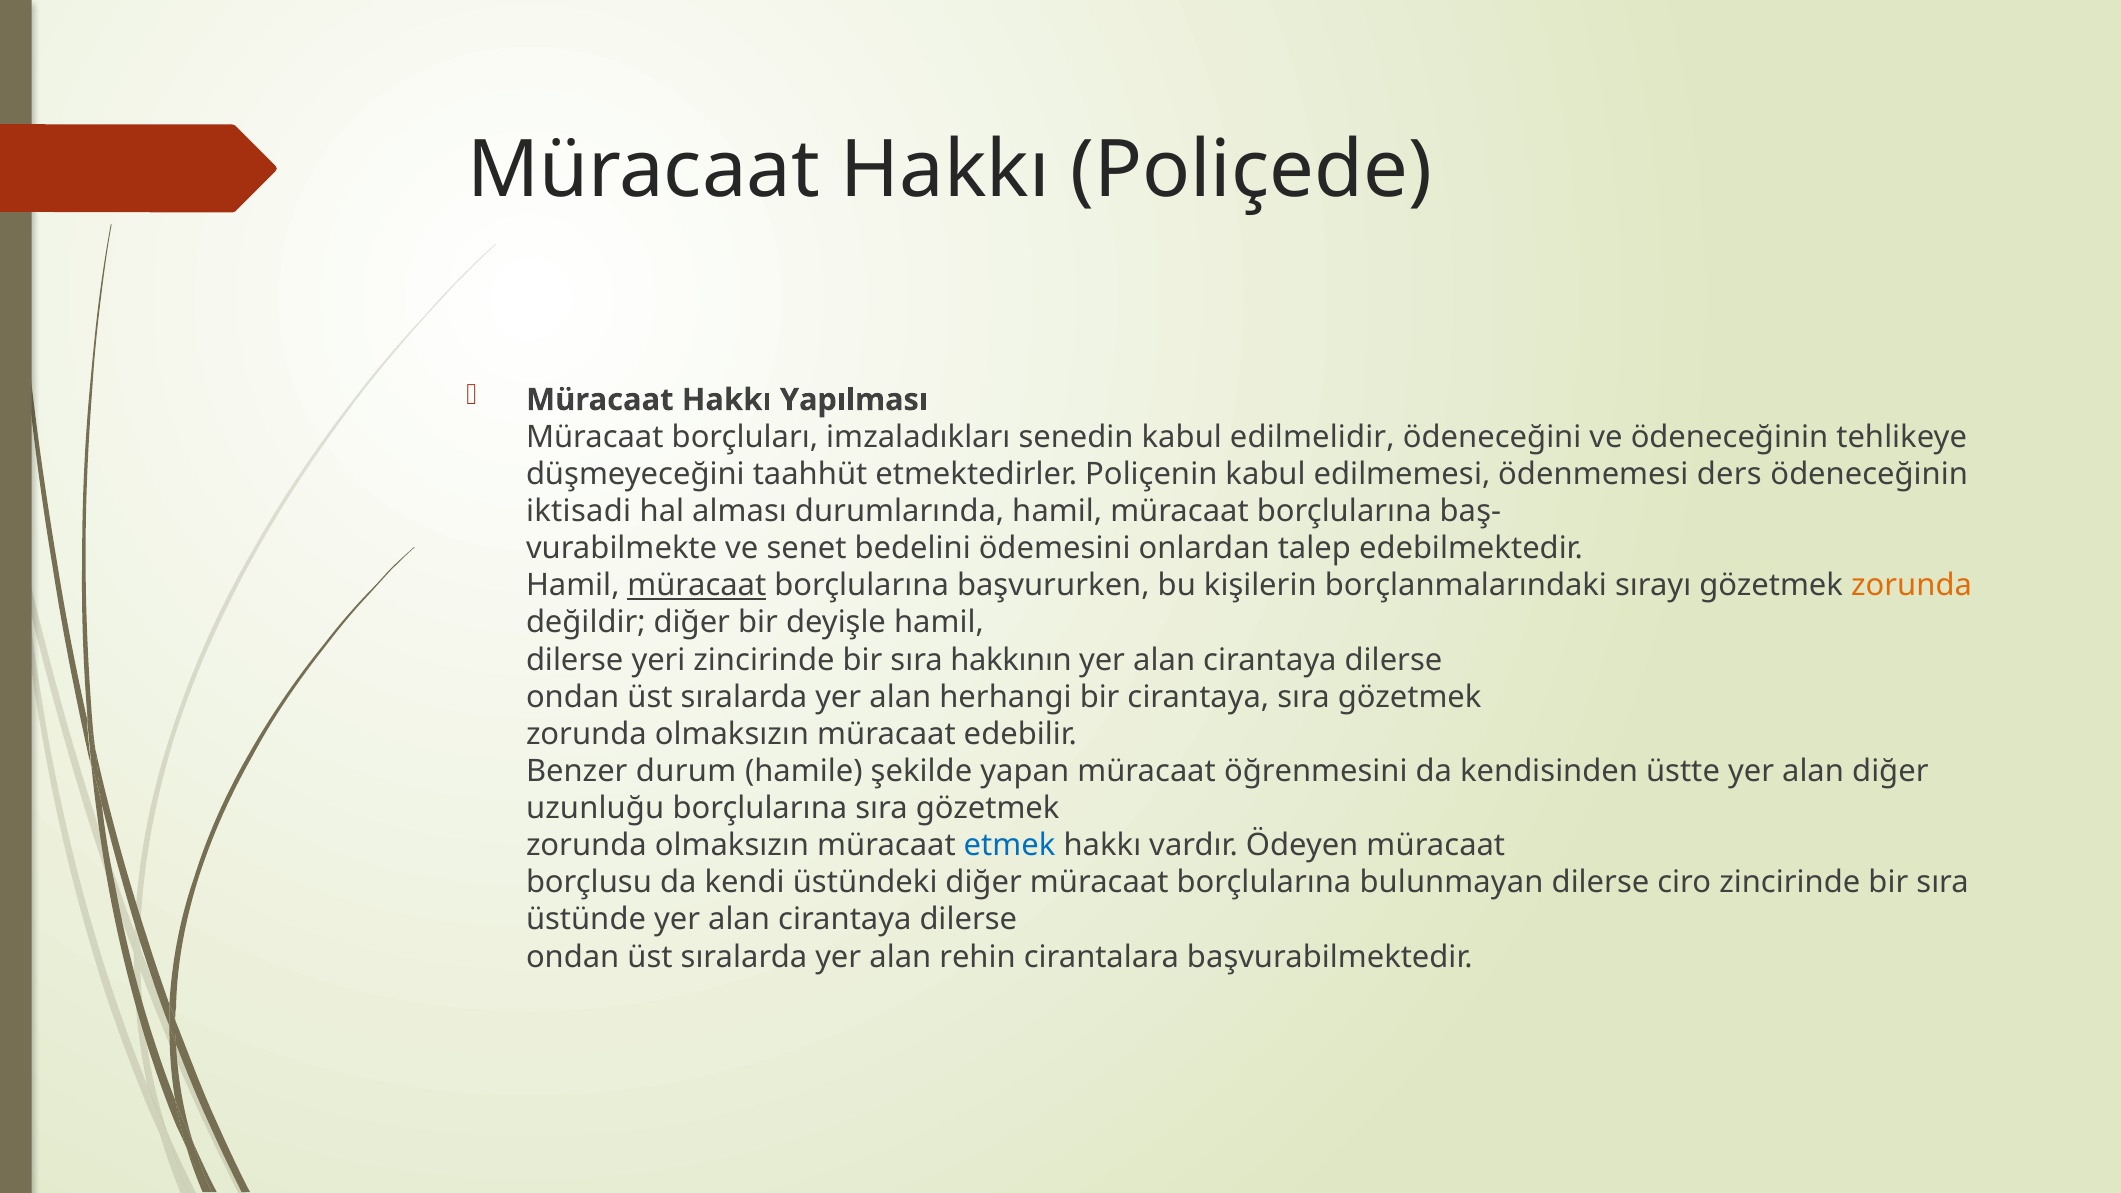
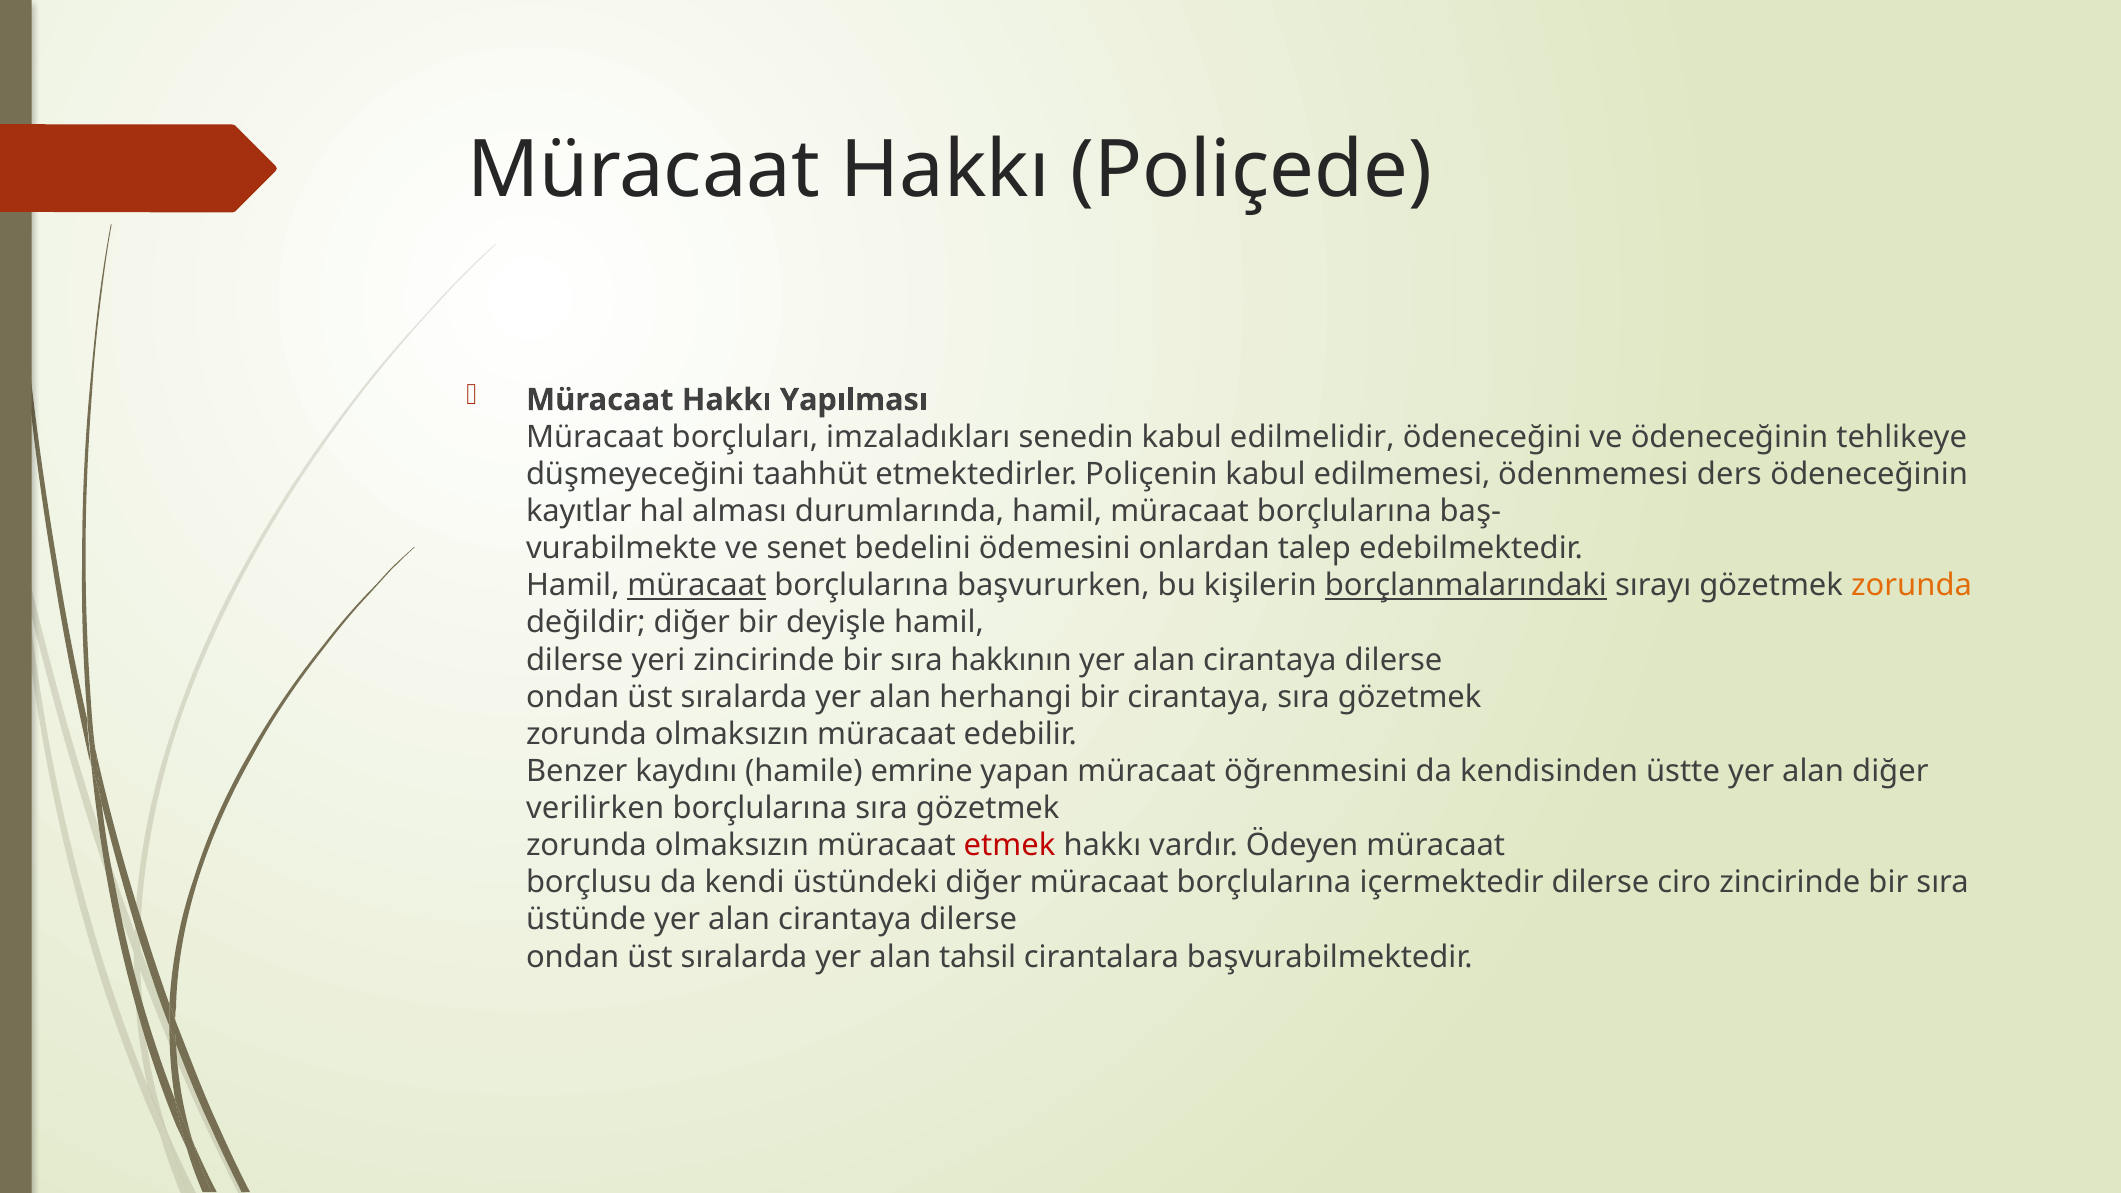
iktisadi: iktisadi -> kayıtlar (579, 511)
borçlanmalarındaki underline: none -> present (1466, 586)
durum: durum -> kaydını (686, 771)
şekilde: şekilde -> emrine (922, 771)
uzunluğu: uzunluğu -> verilirken (595, 808)
etmek colour: blue -> red (1010, 846)
bulunmayan: bulunmayan -> içermektedir (1452, 883)
rehin: rehin -> tahsil (978, 957)
